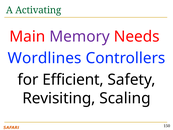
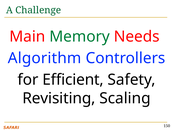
Activating: Activating -> Challenge (38, 10)
Memory colour: purple -> green (80, 37)
Wordlines: Wordlines -> Algorithm (45, 58)
